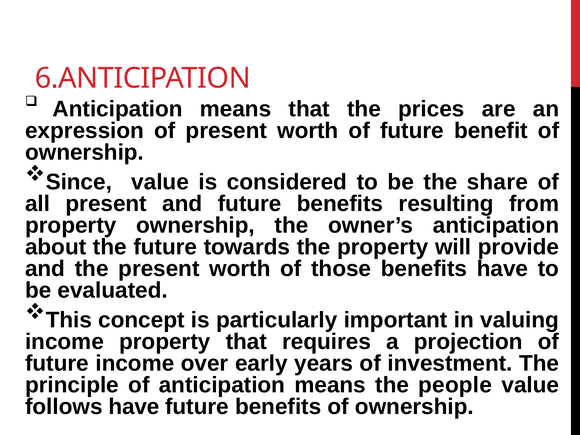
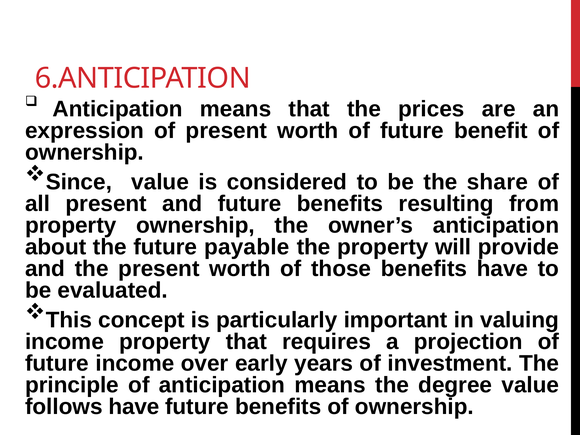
towards: towards -> payable (247, 247)
people: people -> degree (455, 385)
